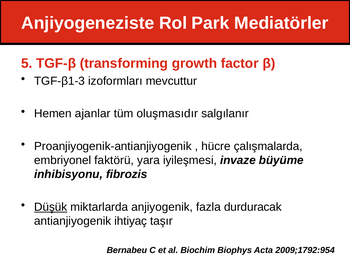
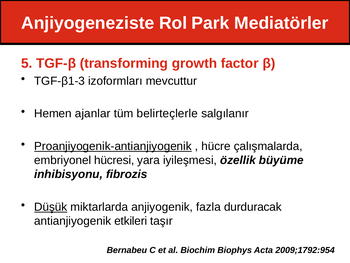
oluşmasıdır: oluşmasıdır -> belirteçlerle (167, 113)
Proanjiyogenik-antianjiyogenik underline: none -> present (113, 146)
faktörü: faktörü -> hücresi (114, 160)
invaze: invaze -> özellik (238, 160)
ihtiyaç: ihtiyaç -> etkileri (131, 221)
